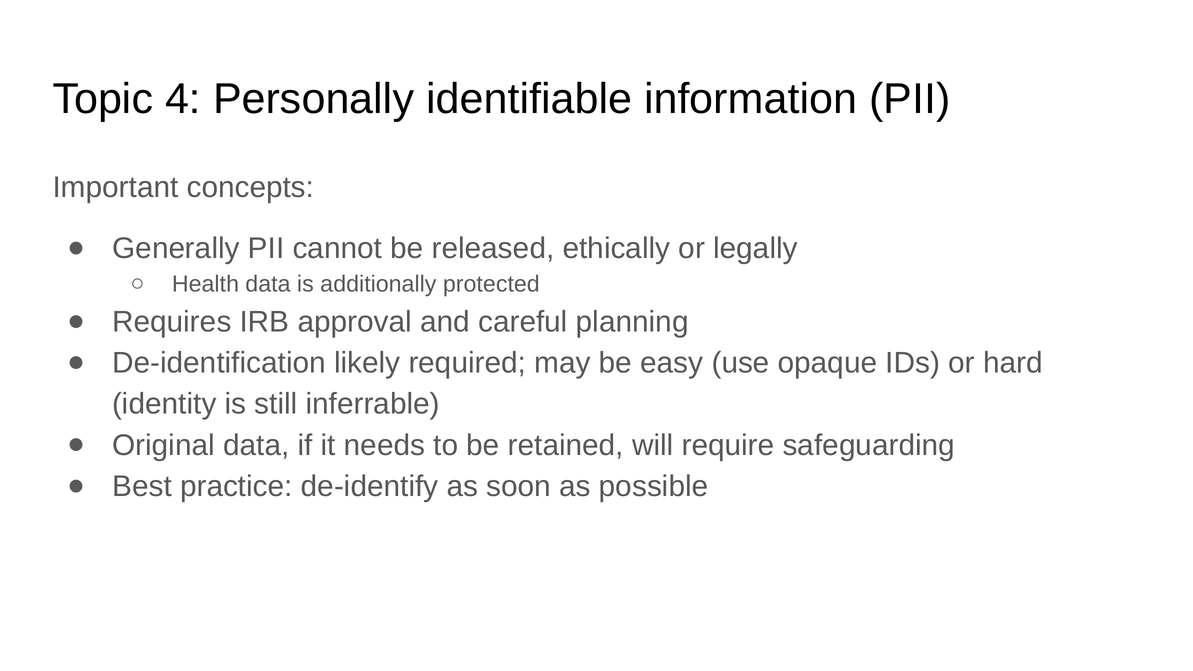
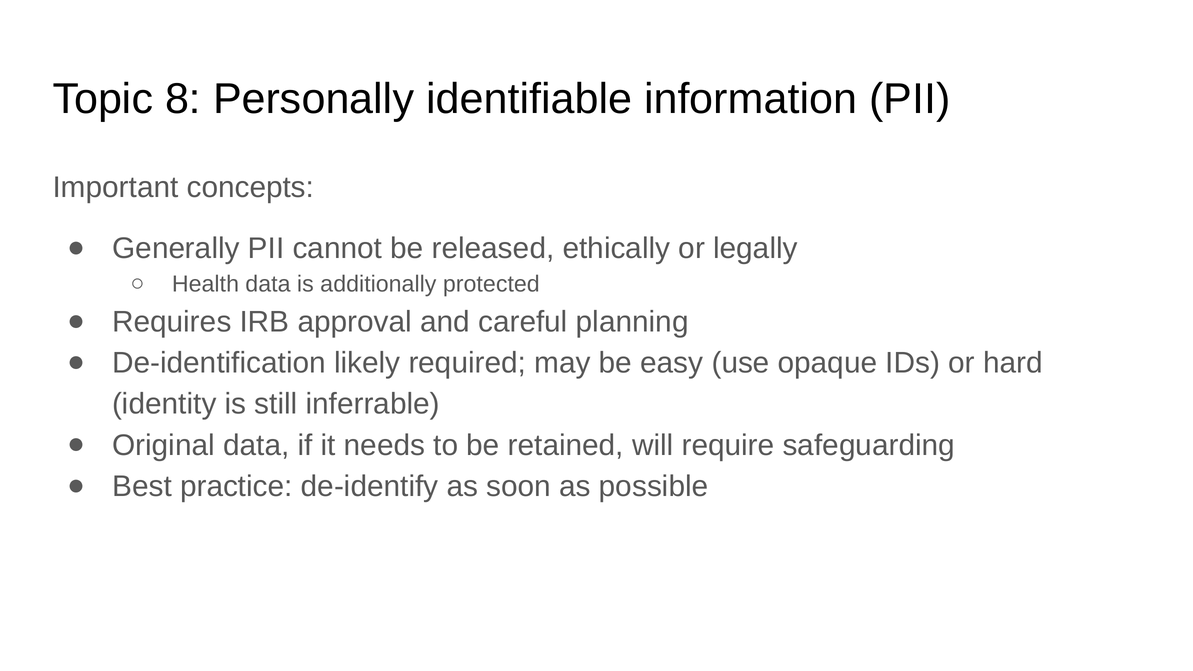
4: 4 -> 8 (183, 99)
